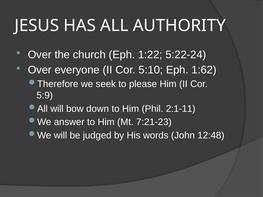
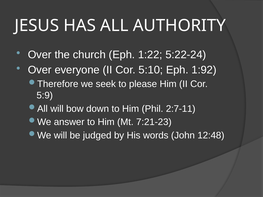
1:62: 1:62 -> 1:92 (204, 70)
2:1-11: 2:1-11 -> 2:7-11 (181, 109)
